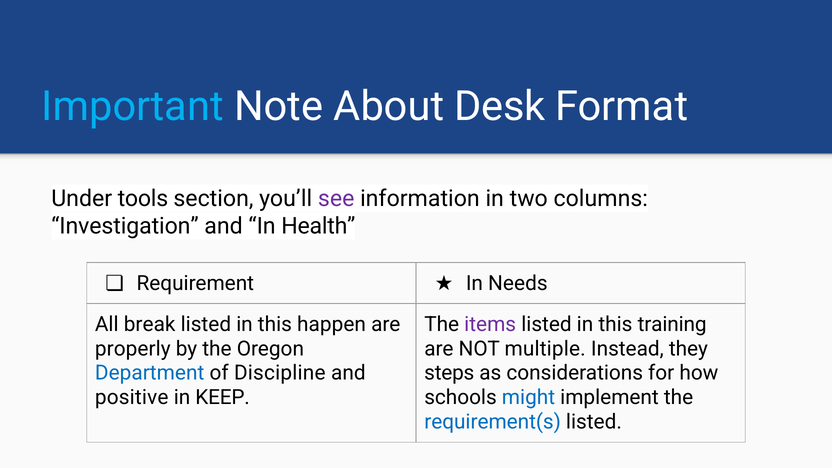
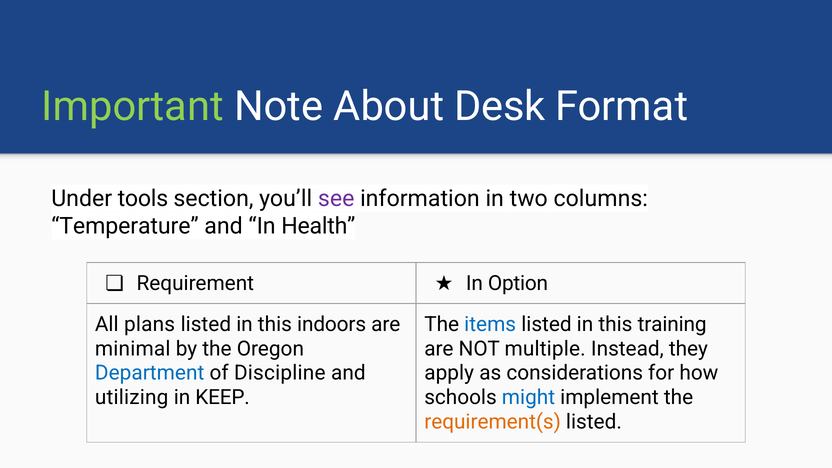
Important colour: light blue -> light green (132, 107)
Investigation: Investigation -> Temperature (125, 226)
Needs: Needs -> Option (518, 283)
break: break -> plans (150, 324)
happen: happen -> indoors (332, 324)
items colour: purple -> blue (490, 324)
properly: properly -> minimal (133, 349)
steps: steps -> apply (449, 373)
positive: positive -> utilizing (132, 397)
requirement(s colour: blue -> orange (493, 422)
